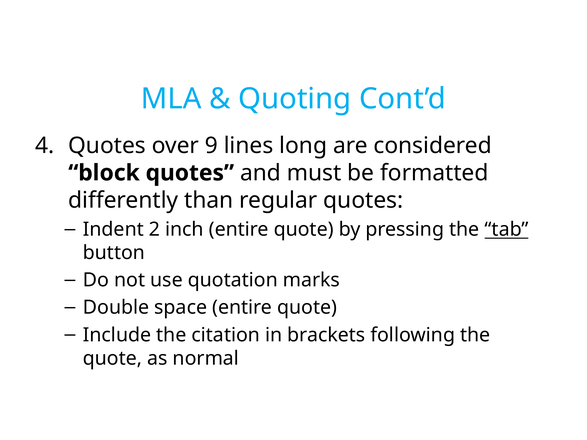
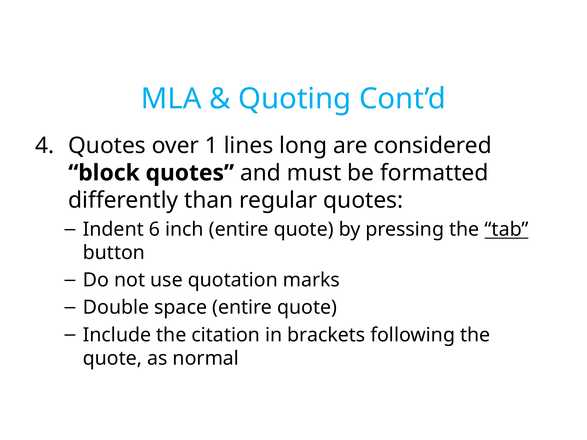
9: 9 -> 1 (211, 146)
2: 2 -> 6 (155, 229)
